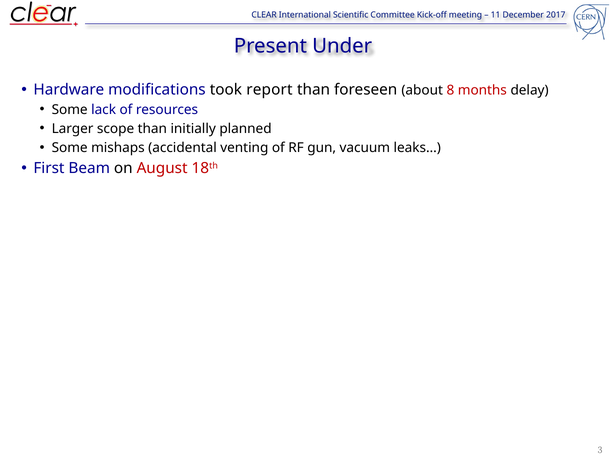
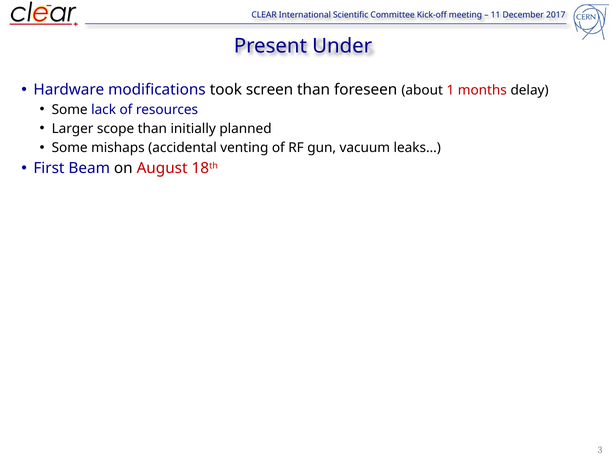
report: report -> screen (270, 90)
8: 8 -> 1 (450, 91)
